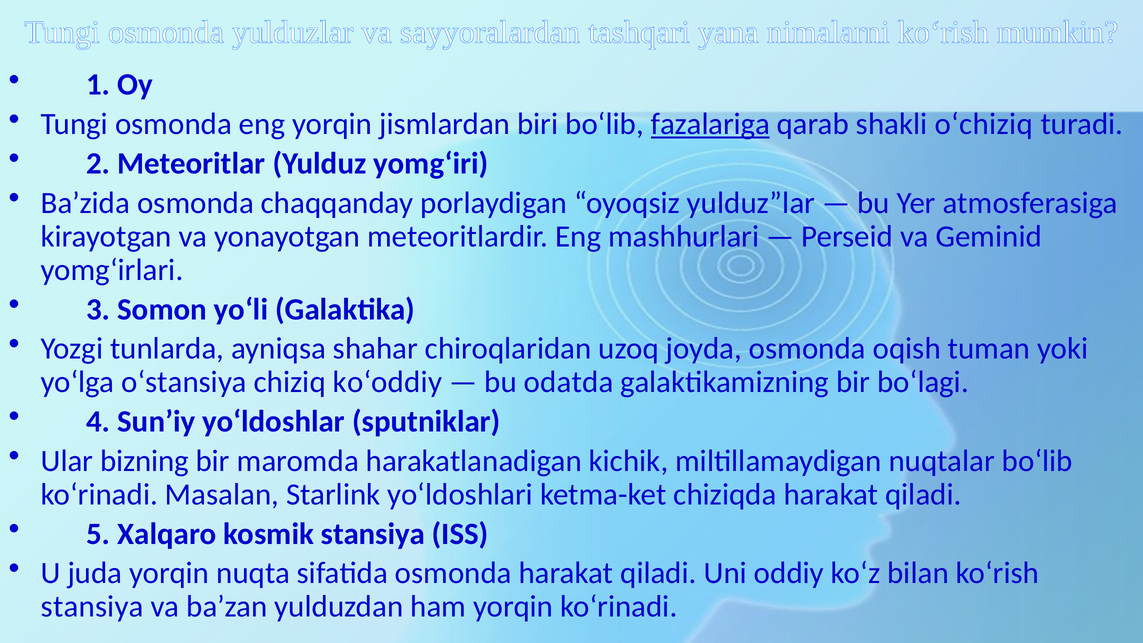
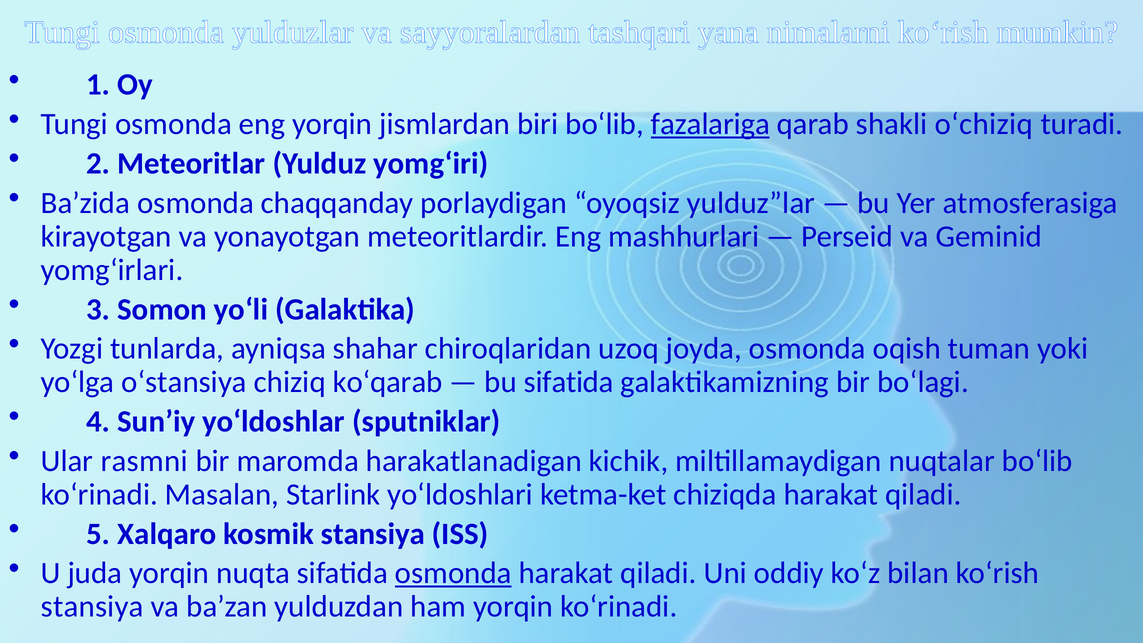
ko‘oddiy: ko‘oddiy -> ko‘qarab (388, 382)
bu odatda: odatda -> sifatida (569, 382)
bizning: bizning -> rasmni (144, 461)
osmonda underline: none -> present (453, 573)
